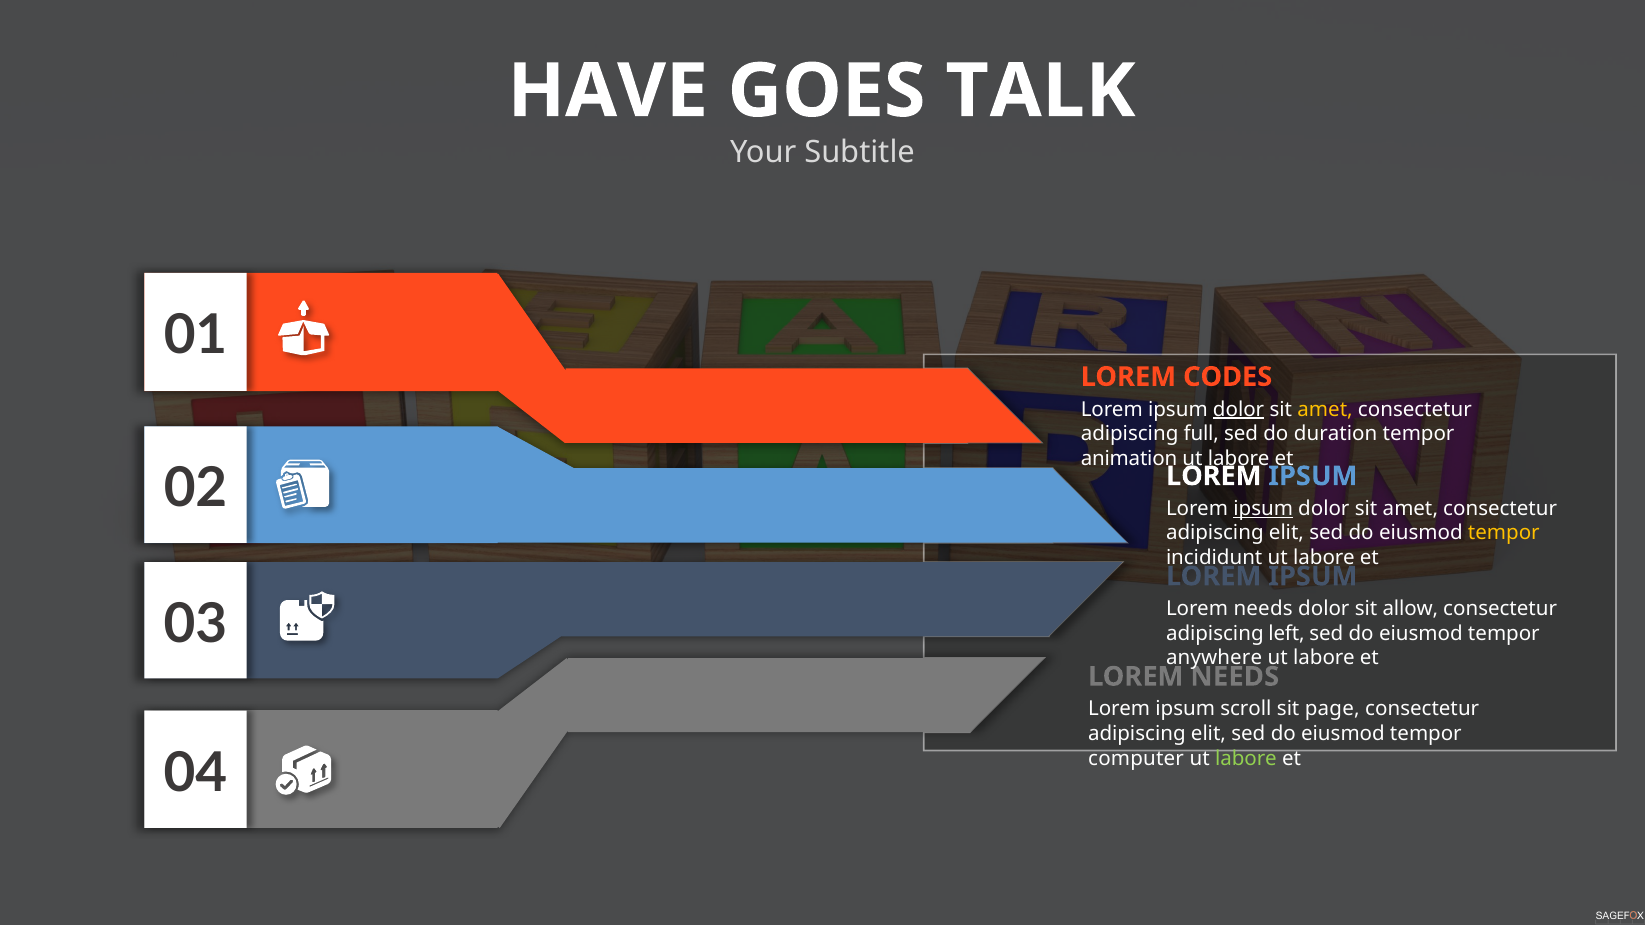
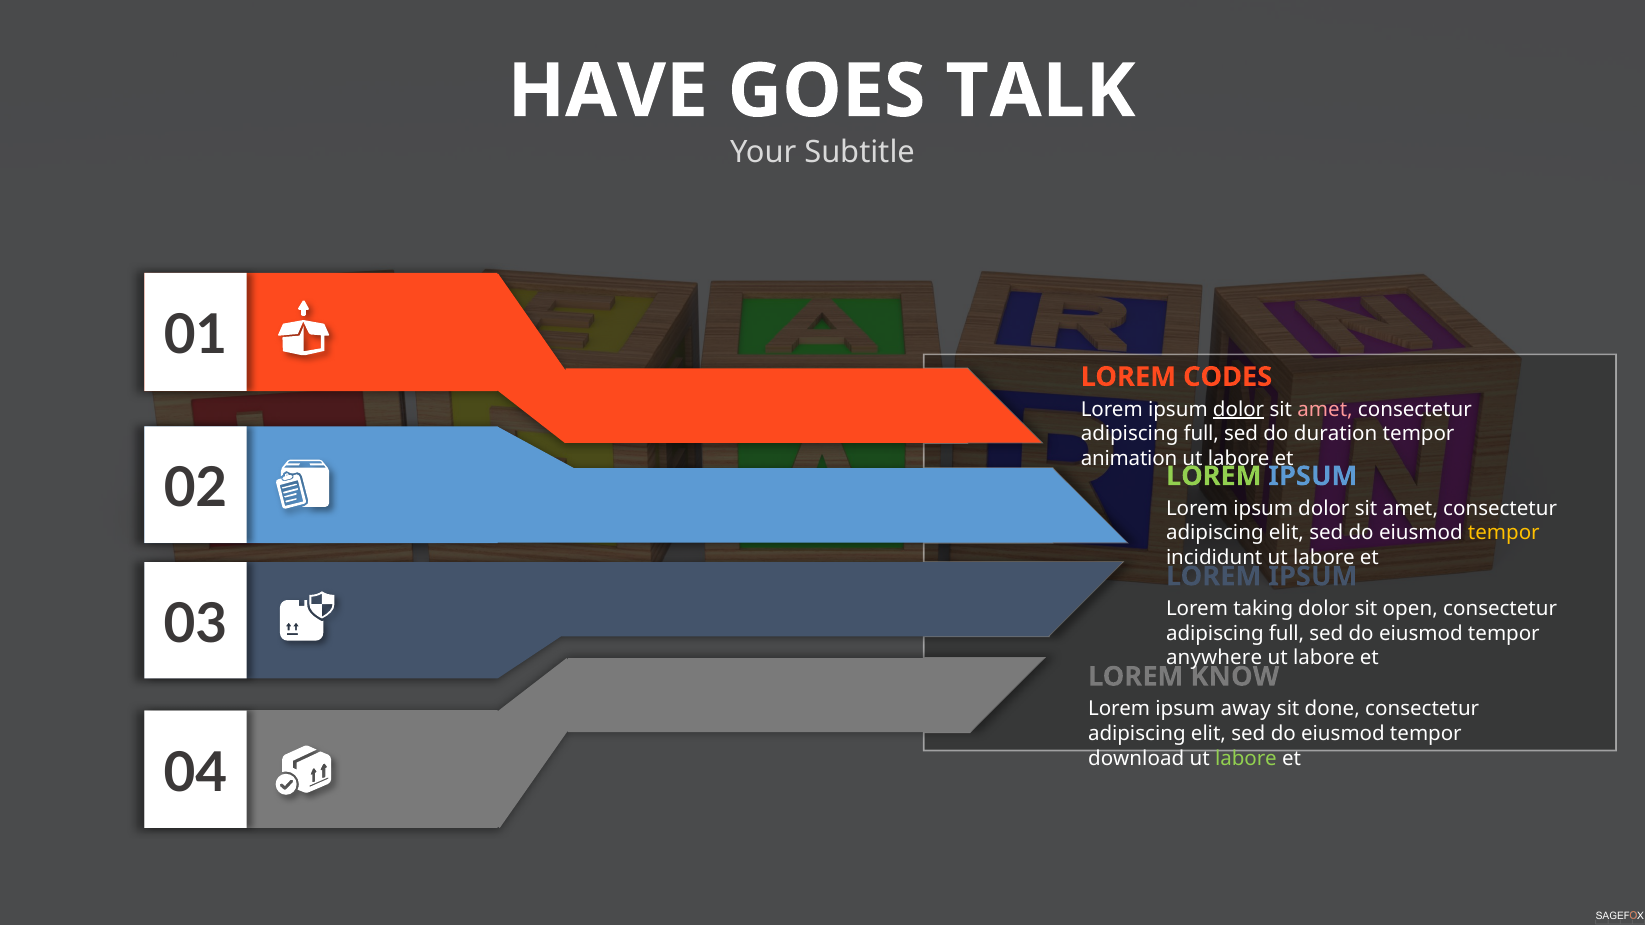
amet colour: yellow -> pink (1325, 409)
LOREM colour: white -> light green (1214, 476)
ipsum underline: present -> none (1263, 509)
needs: needs -> taking (1263, 609)
allow: allow -> open (1410, 609)
left: left -> full (1286, 634)
NEEDS: NEEDS -> KNOW (1235, 677)
scroll: scroll -> away (1246, 709)
page: page -> done (1332, 709)
computer: computer -> download (1136, 759)
